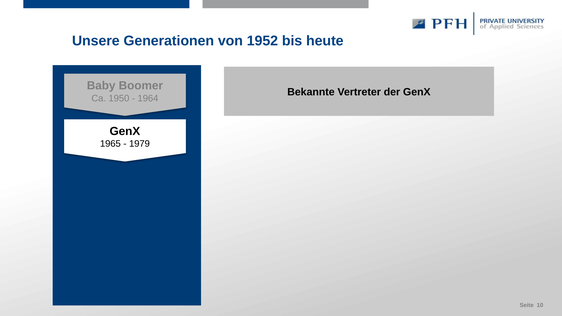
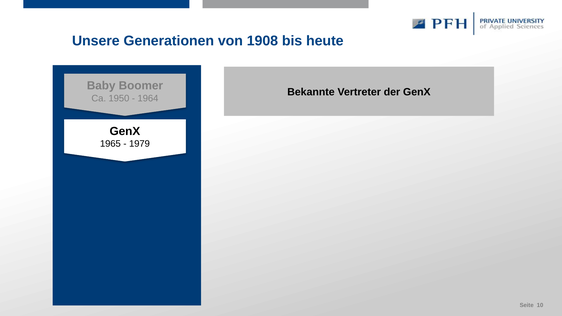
1952: 1952 -> 1908 (262, 41)
